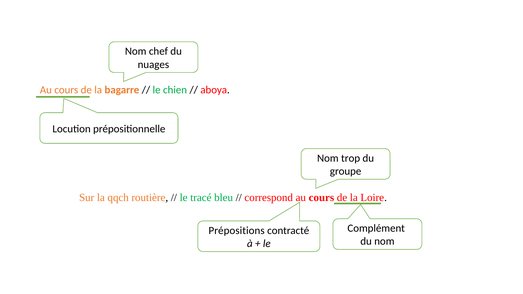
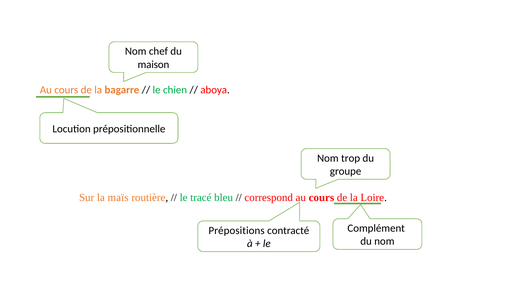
nuages: nuages -> maison (153, 64)
qqch: qqch -> maïs (118, 198)
